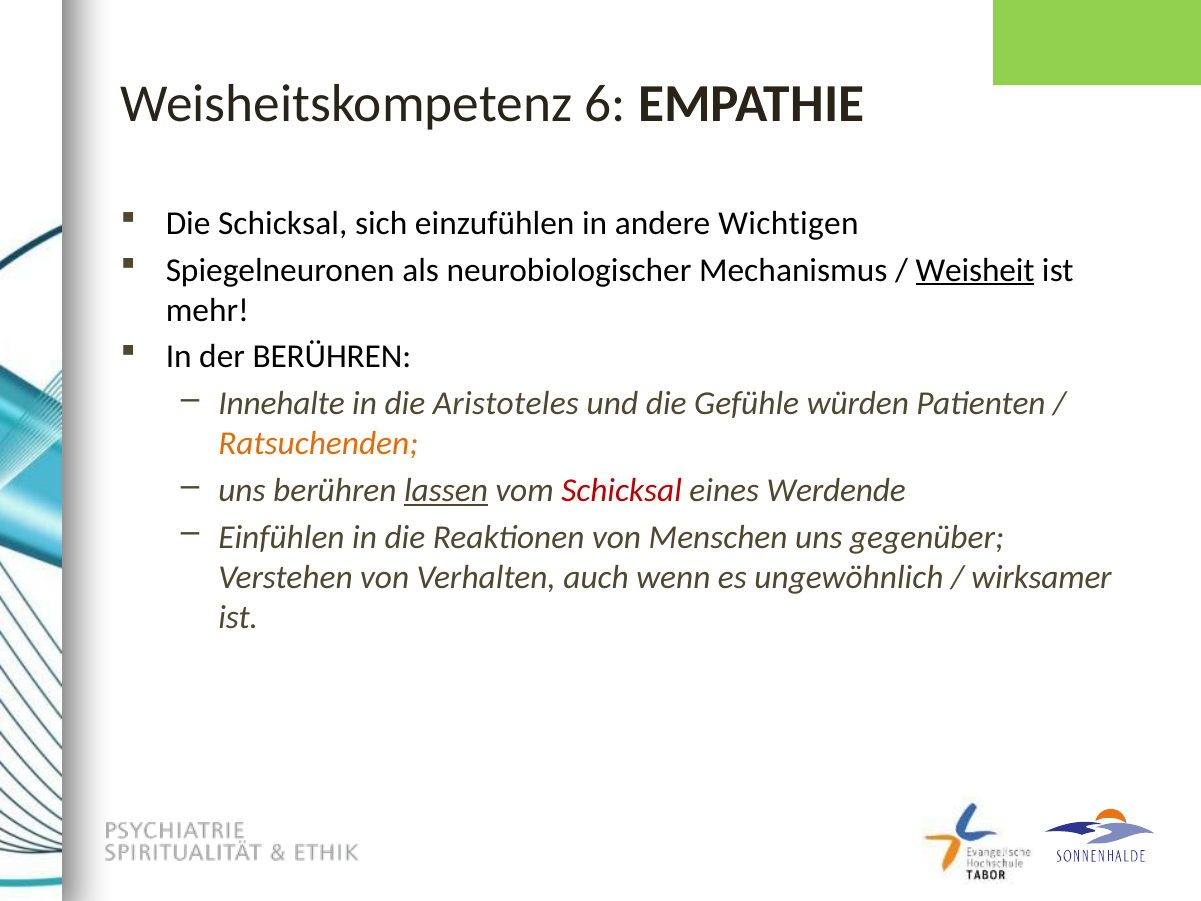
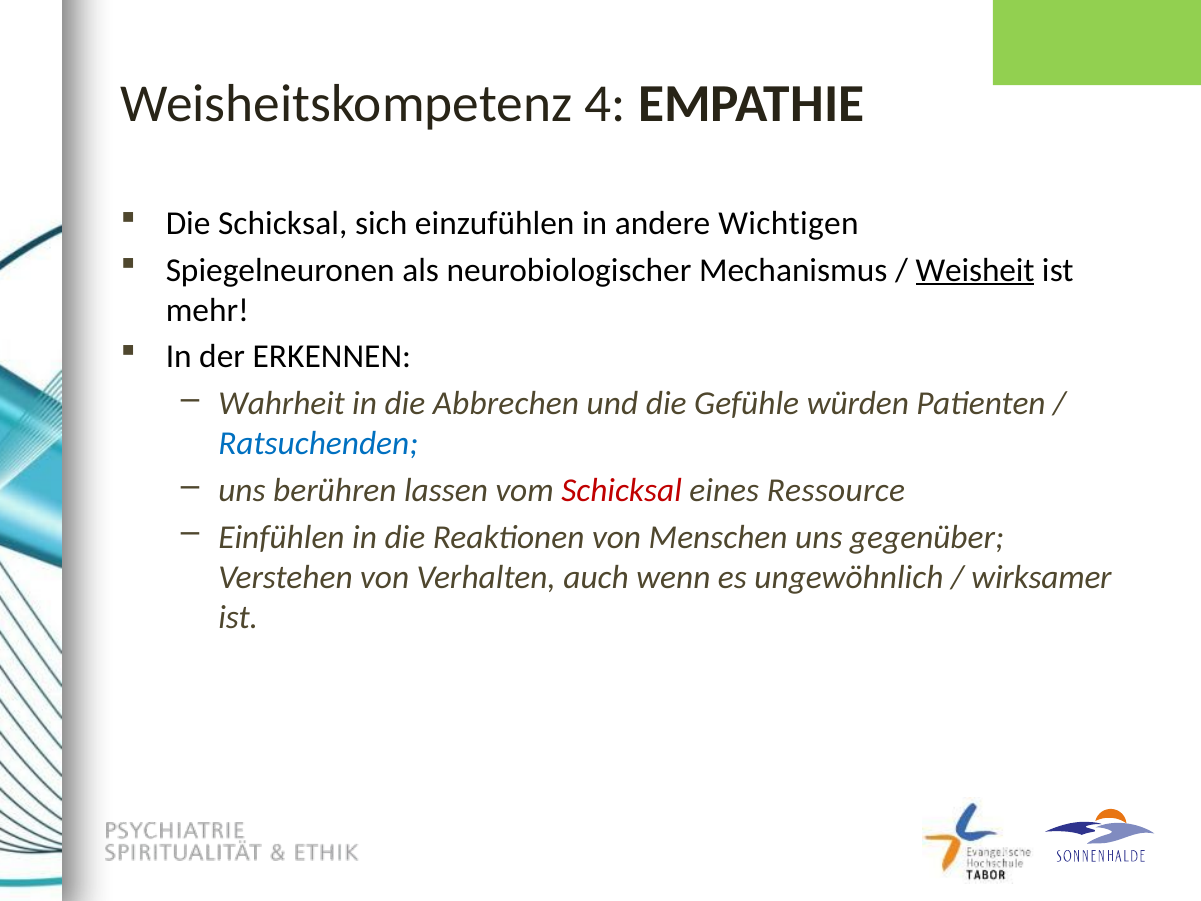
6: 6 -> 4 (605, 104)
der BERÜHREN: BERÜHREN -> ERKENNEN (332, 357)
Innehalte: Innehalte -> Wahrheit (282, 404)
Aristoteles: Aristoteles -> Abbrechen (506, 404)
Ratsuchenden colour: orange -> blue (318, 444)
lassen underline: present -> none (446, 490)
Werdende: Werdende -> Ressource (836, 490)
